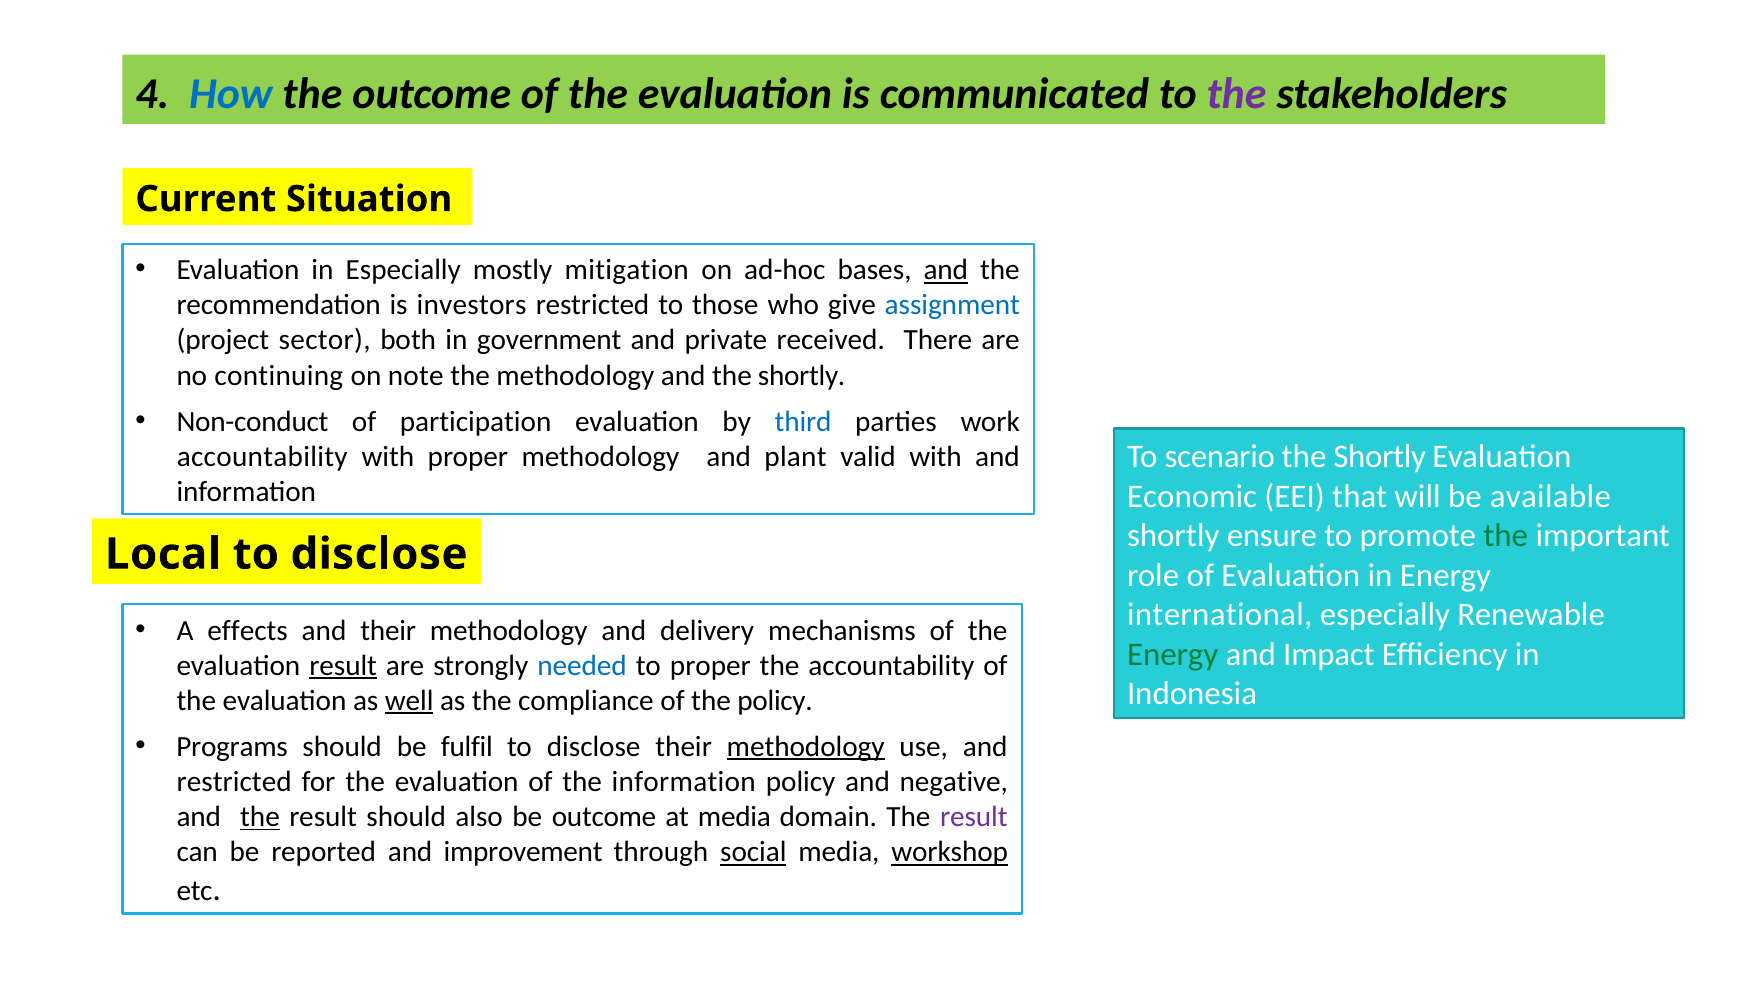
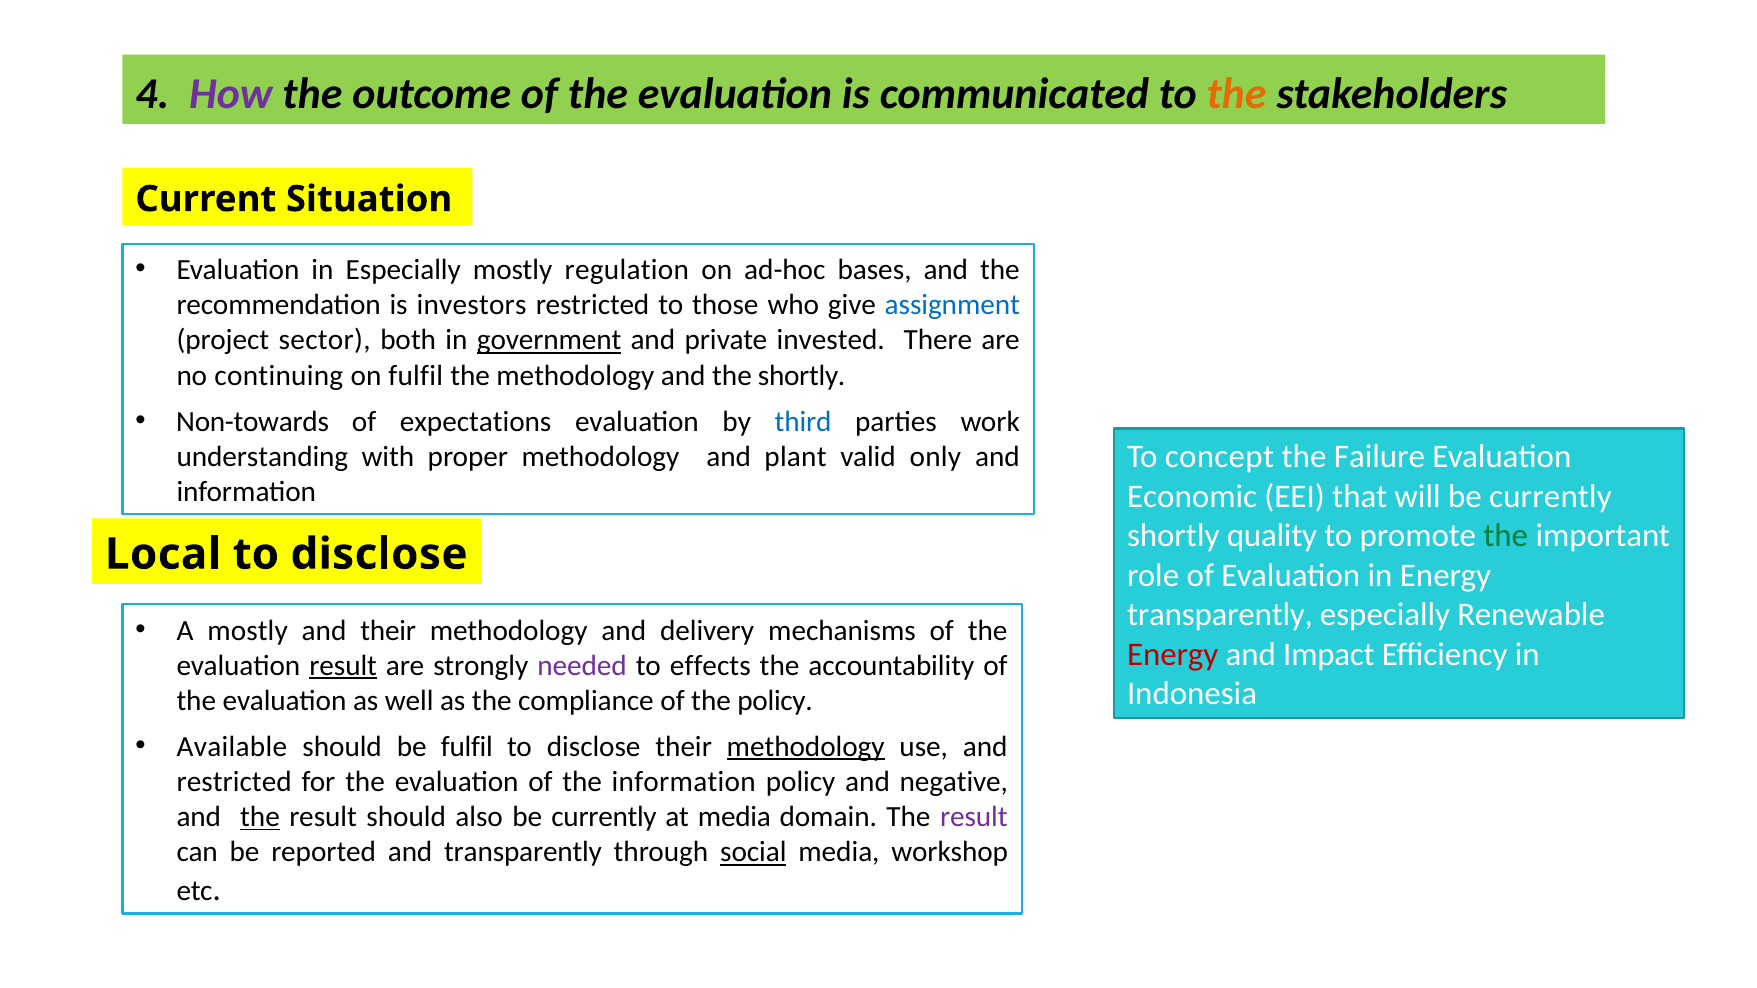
How colour: blue -> purple (231, 94)
the colour: purple -> orange (1236, 94)
mitigation: mitigation -> regulation (627, 270)
and underline: present -> none (946, 270)
government underline: none -> present (549, 340)
received: received -> invested (831, 340)
on note: note -> fulfil (416, 375)
Non-conduct: Non-conduct -> Non-towards (253, 422)
participation: participation -> expectations (476, 422)
scenario: scenario -> concept (1219, 457)
Shortly: Shortly -> Failure (1379, 457)
accountability: accountability -> understanding (262, 457)
valid with: with -> only (935, 457)
will be available: available -> currently (1550, 497)
ensure: ensure -> quality (1272, 536)
international: international -> transparently (1220, 615)
A effects: effects -> mostly (248, 631)
Energy colour: green -> red (1173, 655)
needed colour: blue -> purple (582, 666)
to proper: proper -> effects (710, 666)
well underline: present -> none (409, 701)
Programs: Programs -> Available (232, 747)
also be outcome: outcome -> currently (604, 817)
and improvement: improvement -> transparently (523, 852)
workshop underline: present -> none (950, 852)
